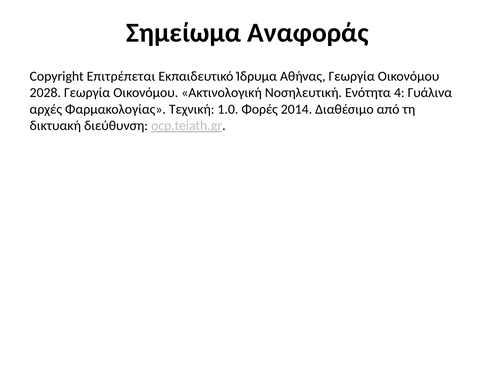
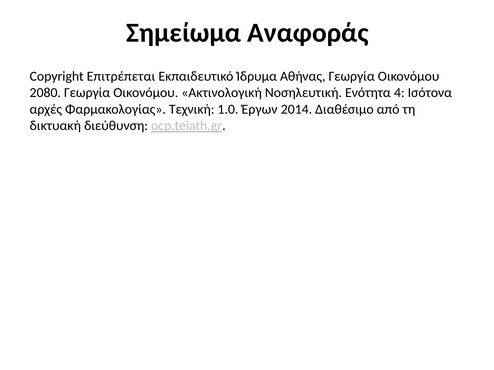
2028: 2028 -> 2080 (45, 93)
Γυάλινα: Γυάλινα -> Ισότονα (430, 93)
Φορές: Φορές -> Έργων (260, 109)
